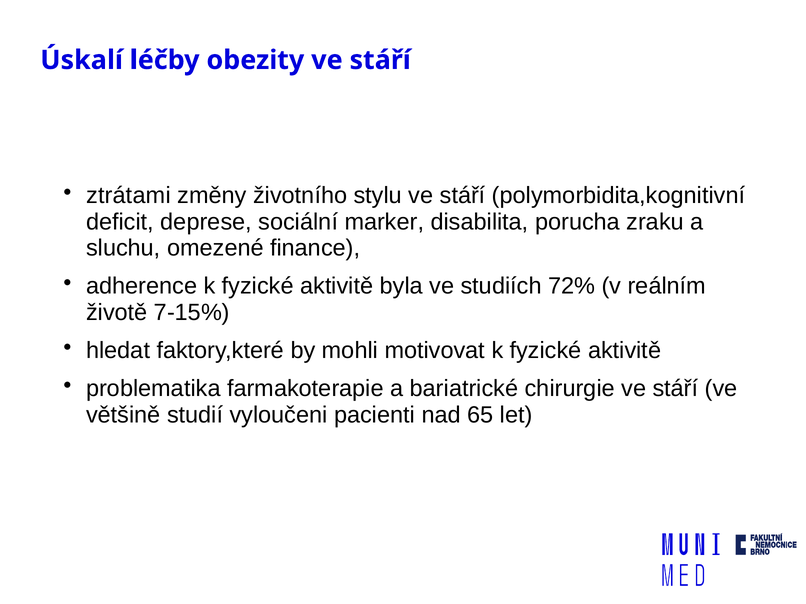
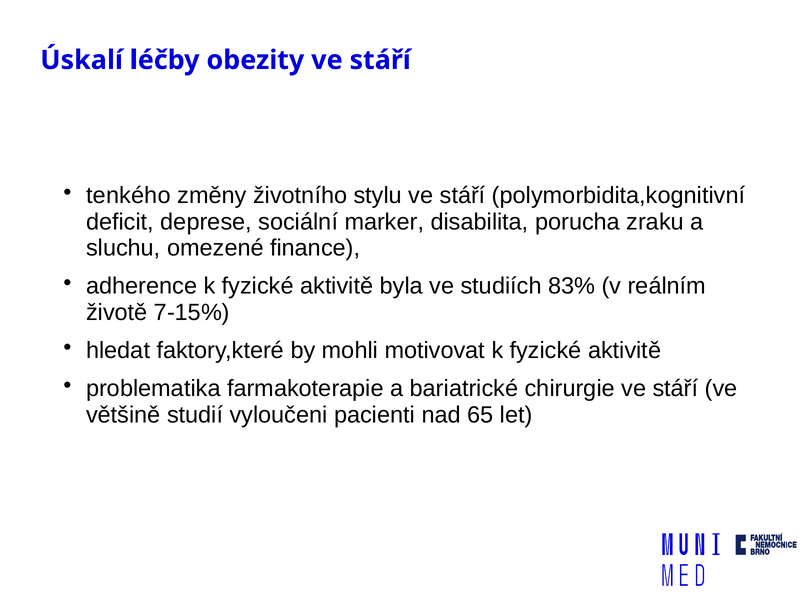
ztrátami: ztrátami -> tenkého (128, 196)
72%: 72% -> 83% (572, 286)
